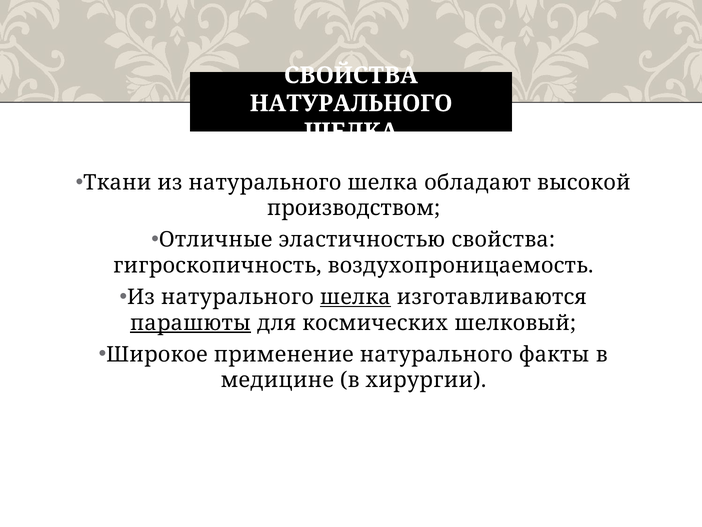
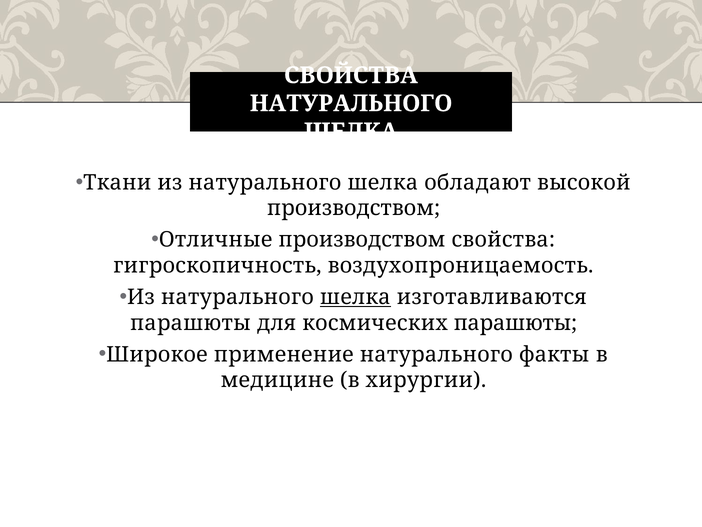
Отличные эластичностью: эластичностью -> производством (362, 240)
парашюты underline: present -> none (190, 323)
космических шелковый: шелковый -> парашюты (515, 323)
